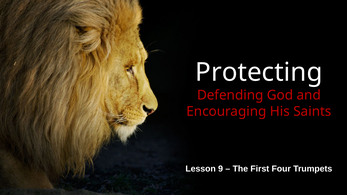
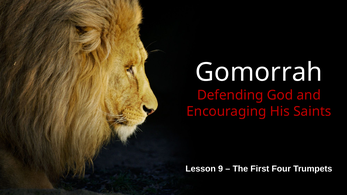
Protecting: Protecting -> Gomorrah (259, 72)
